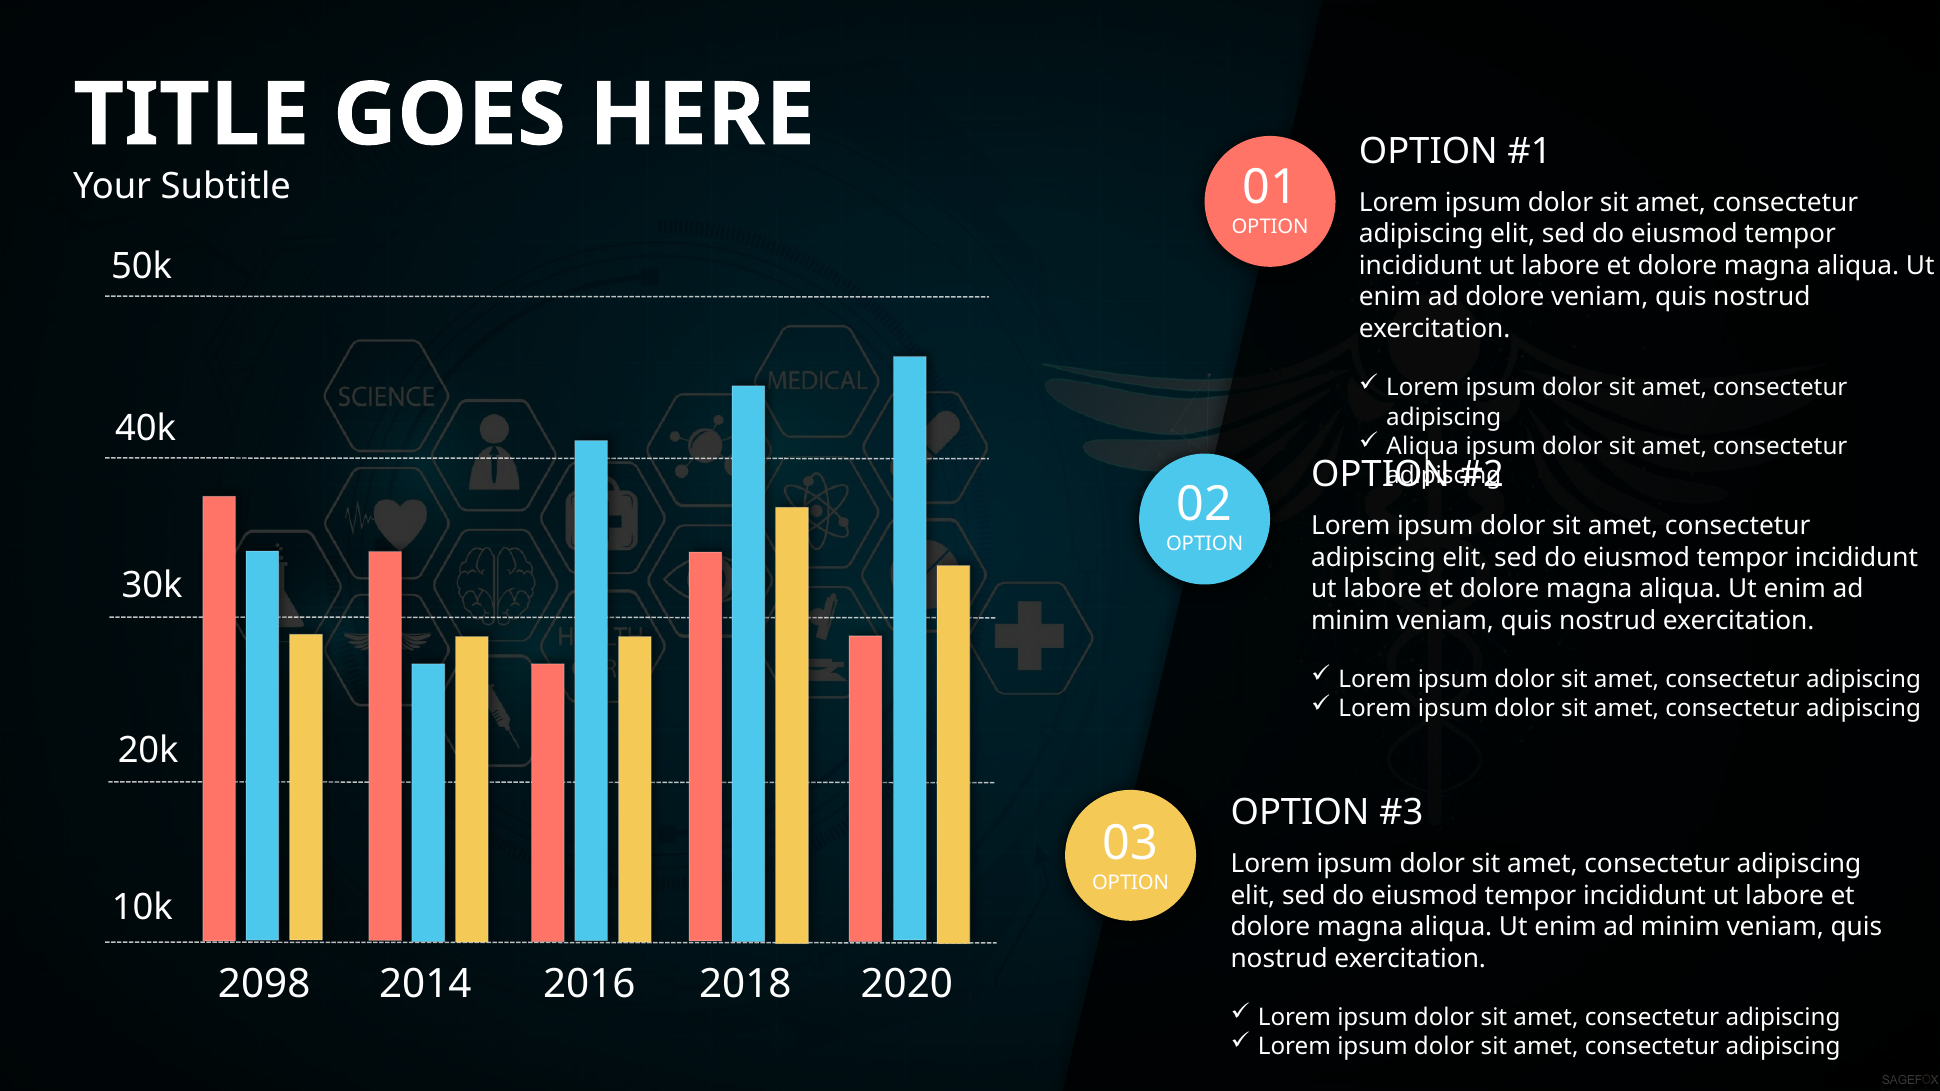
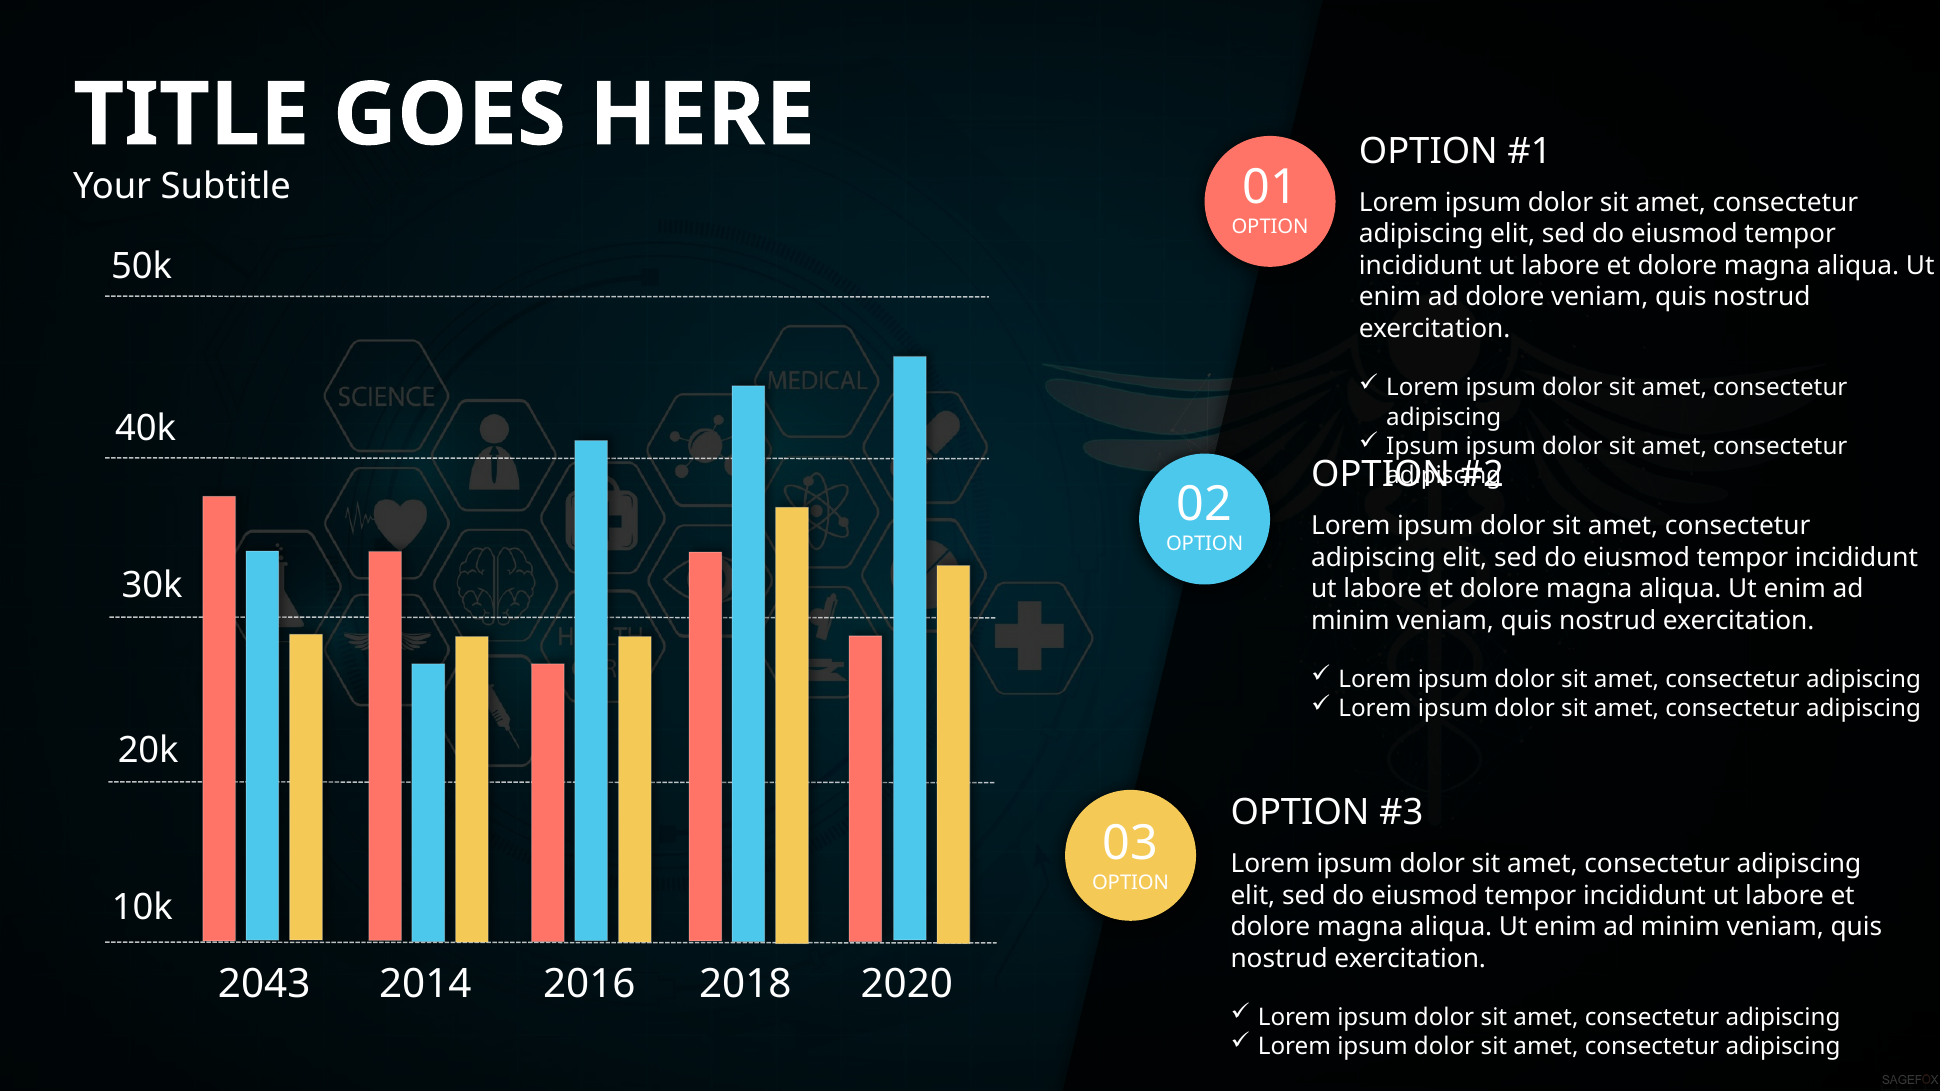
Aliqua: Aliqua -> Ipsum (1423, 446)
2098: 2098 -> 2043 (264, 984)
